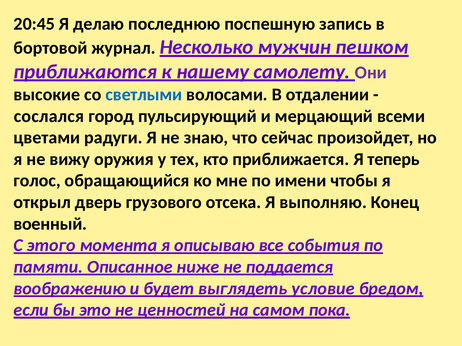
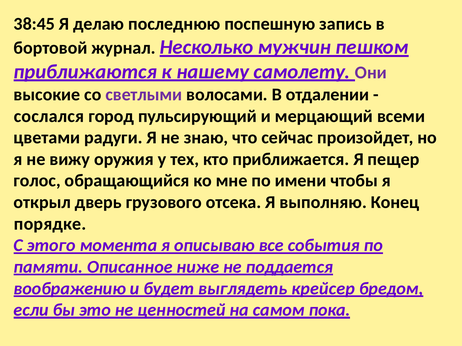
20:45: 20:45 -> 38:45 (34, 24)
светлыми colour: blue -> purple (144, 95)
теперь: теперь -> пещер (394, 159)
военный: военный -> порядке (50, 224)
условие: условие -> крейсер (323, 289)
